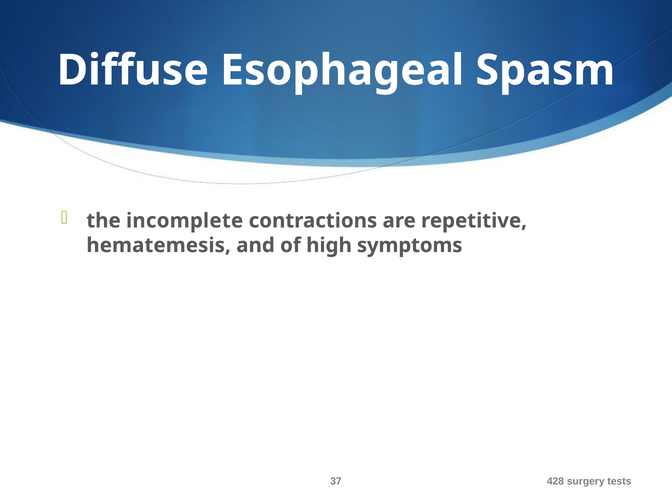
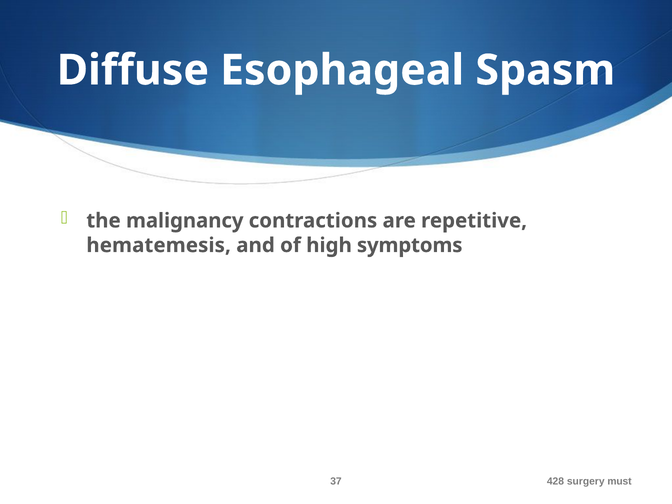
incomplete: incomplete -> malignancy (185, 221)
tests: tests -> must (620, 481)
